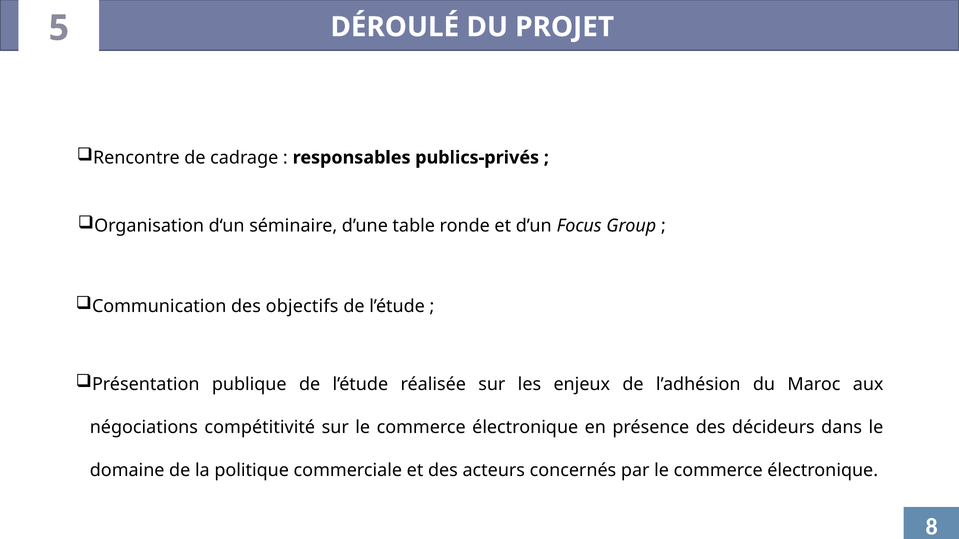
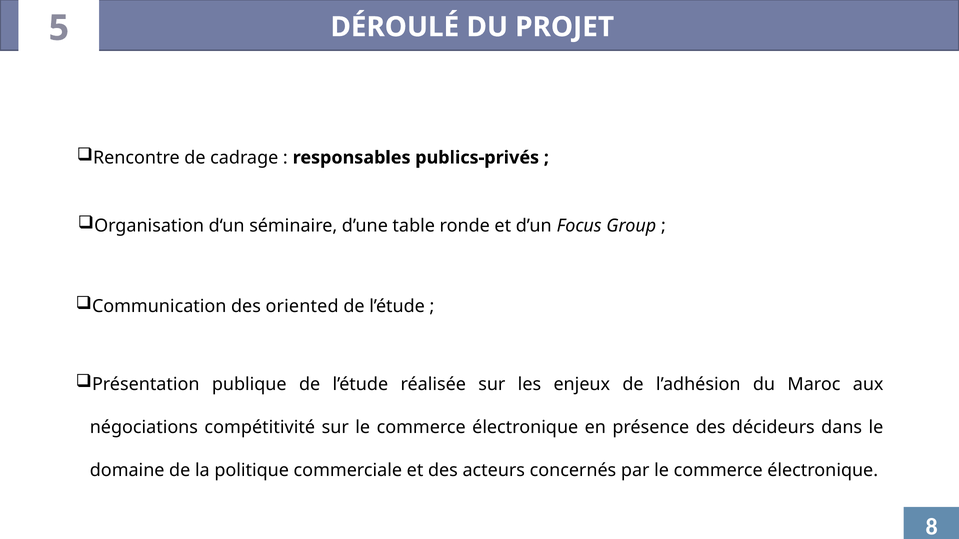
objectifs: objectifs -> oriented (302, 307)
